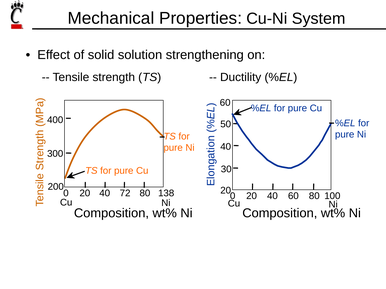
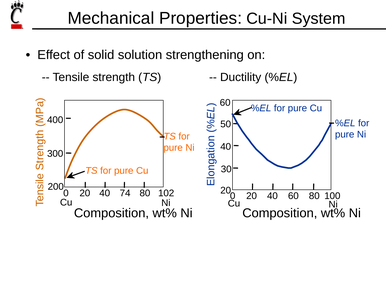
72: 72 -> 74 (125, 194)
138: 138 -> 102 (166, 194)
